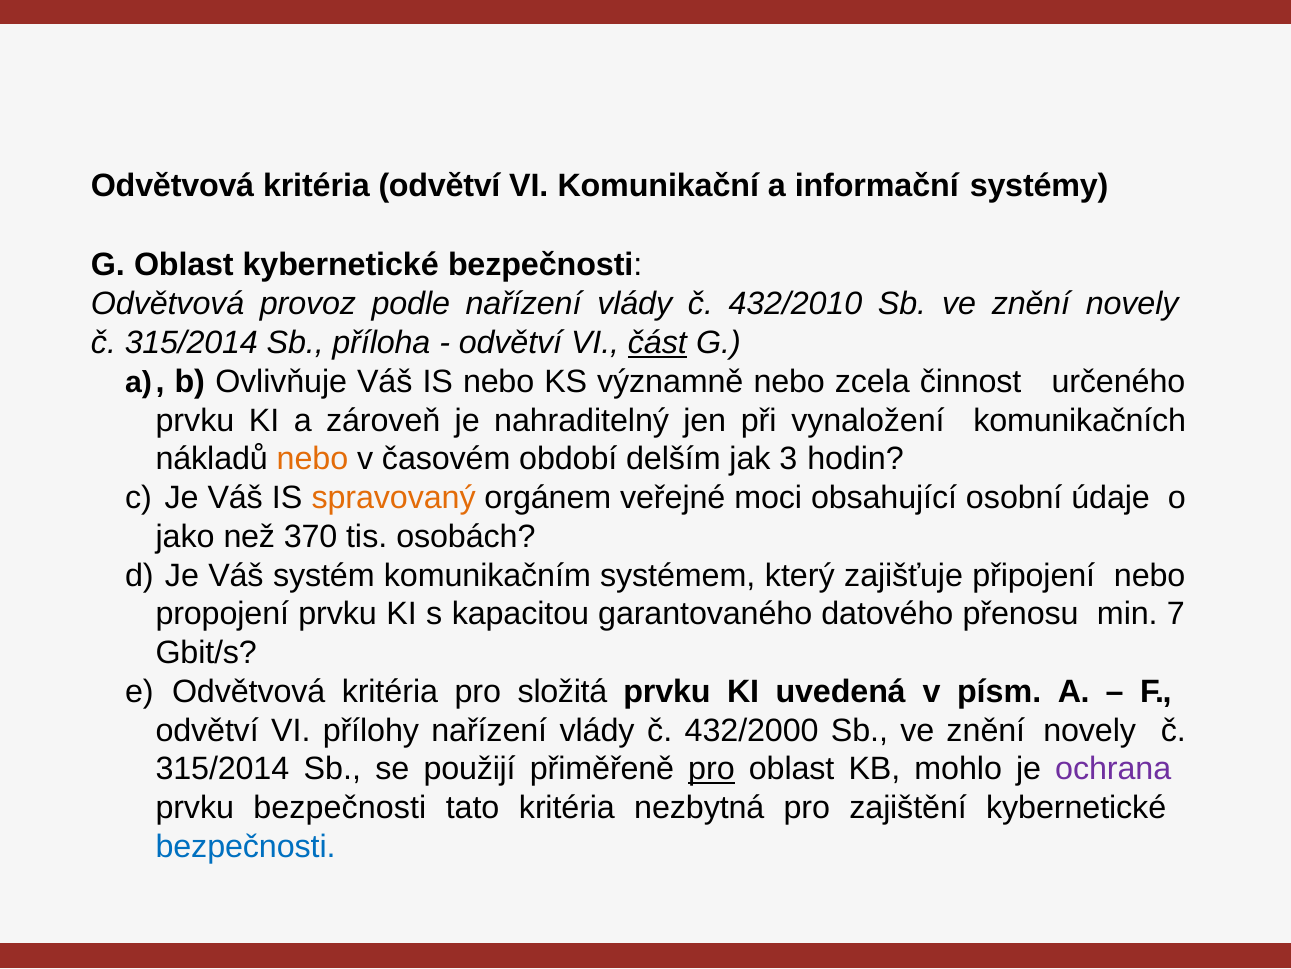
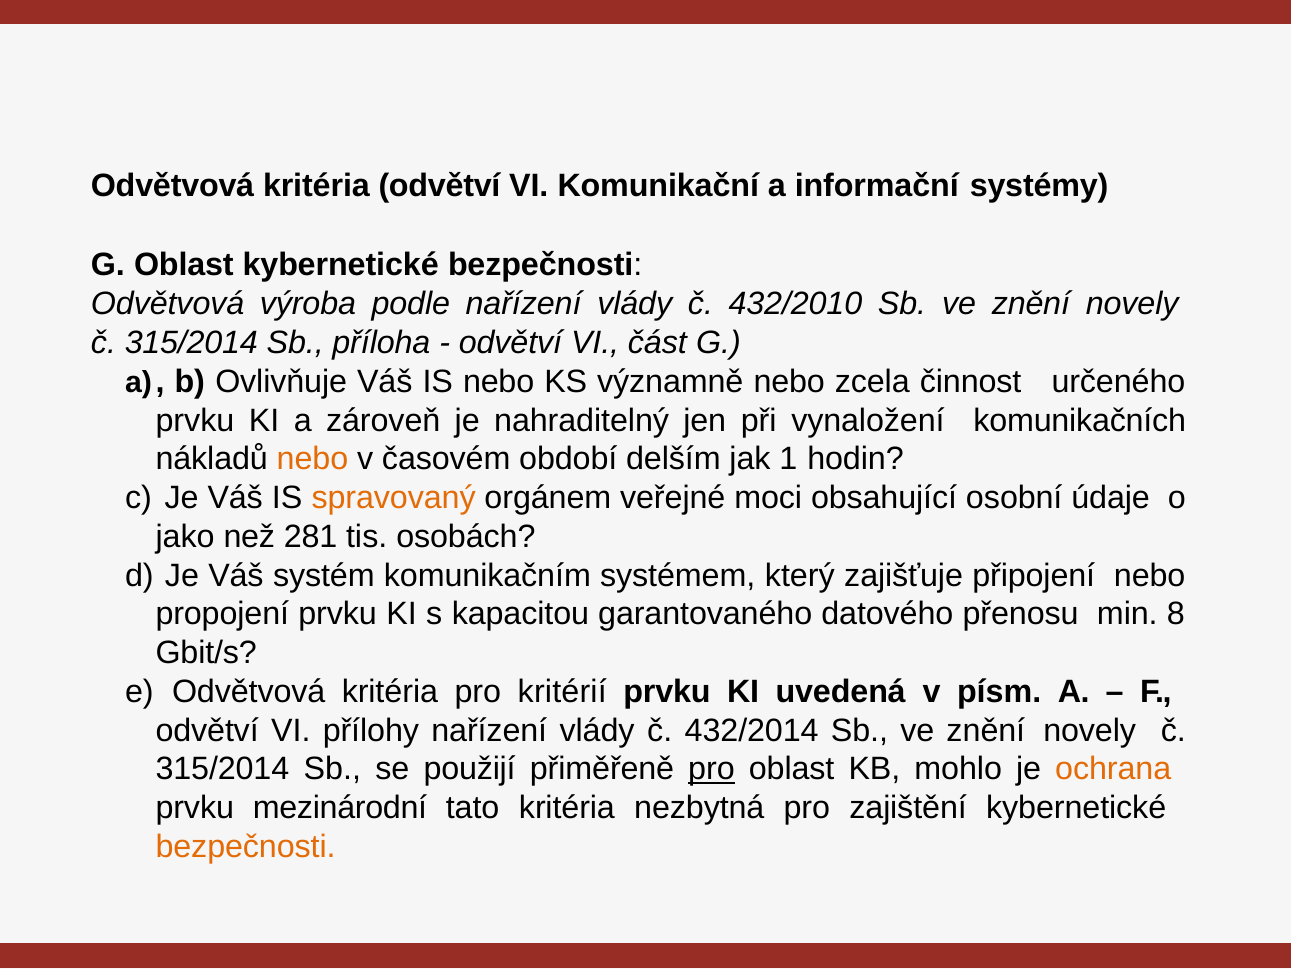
provoz: provoz -> výroba (308, 304)
část underline: present -> none (657, 342)
3: 3 -> 1 (788, 459)
370: 370 -> 281 (311, 536)
7: 7 -> 8 (1176, 614)
složitá: složitá -> kritérií (562, 691)
432/2000: 432/2000 -> 432/2014 (752, 730)
ochrana colour: purple -> orange (1113, 769)
prvku bezpečnosti: bezpečnosti -> mezinárodní (340, 807)
bezpečnosti colour: blue -> orange (246, 846)
